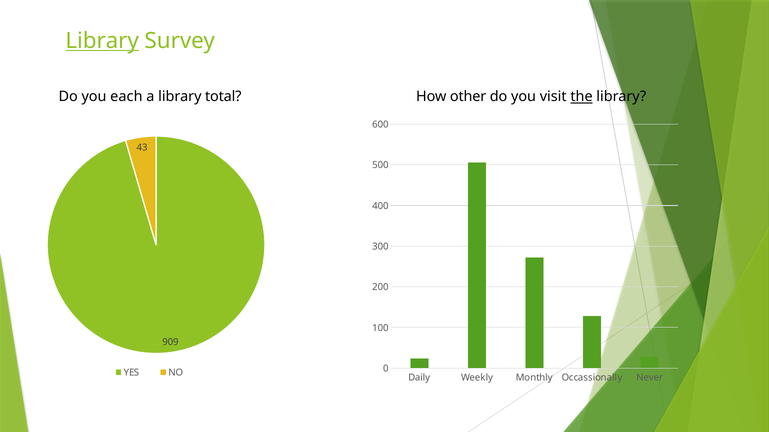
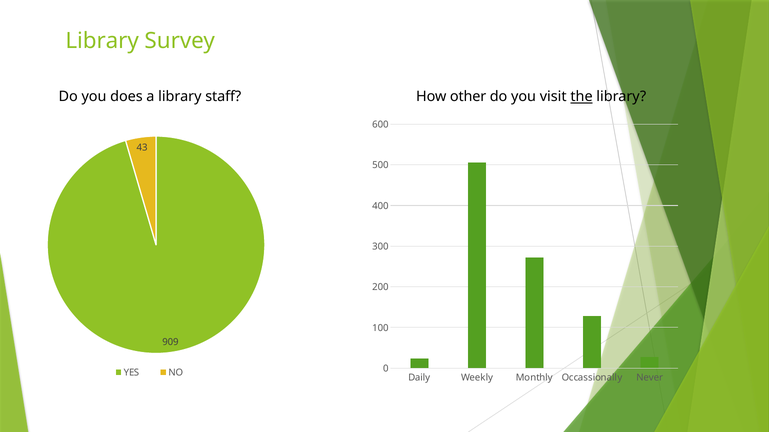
Library underline: present -> none (102, 41)
each: each -> does (126, 97)
total: total -> staff (223, 97)
